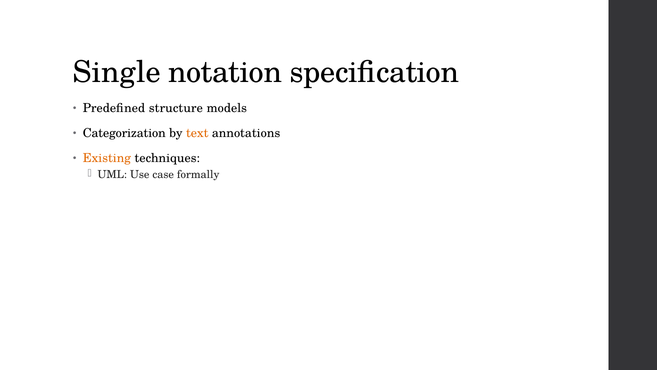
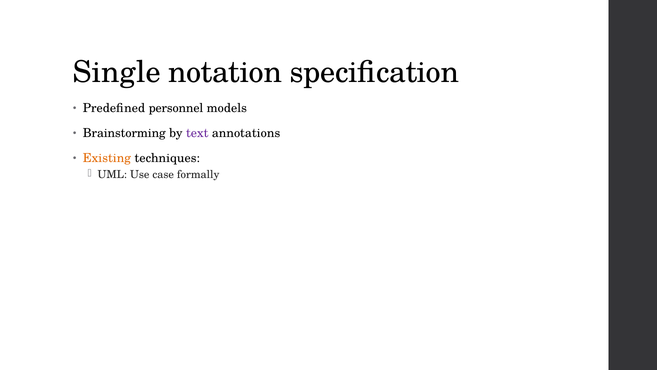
structure: structure -> personnel (176, 108)
Categorization: Categorization -> Brainstorming (124, 133)
text colour: orange -> purple (197, 133)
